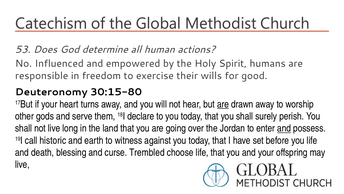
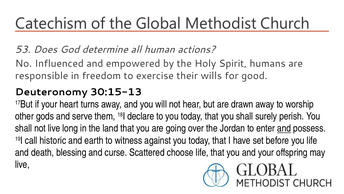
30:15-80: 30:15-80 -> 30:15-13 (116, 92)
are underline: present -> none (223, 104)
Trembled: Trembled -> Scattered (147, 152)
